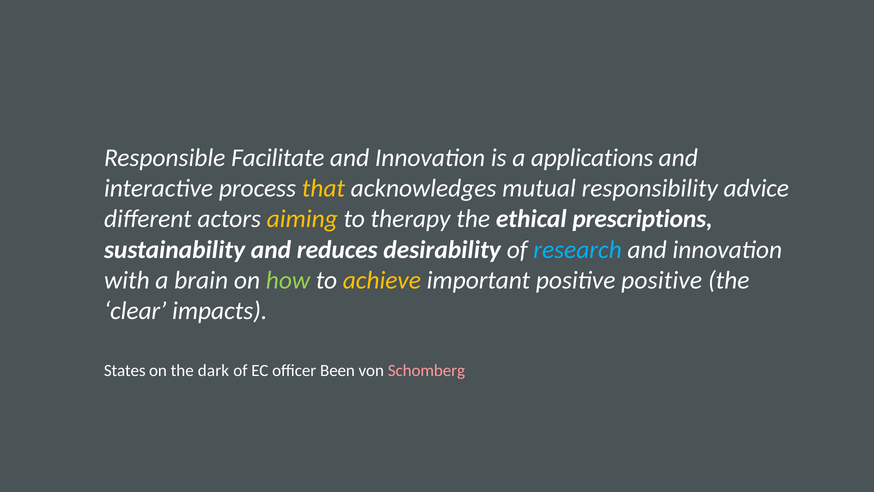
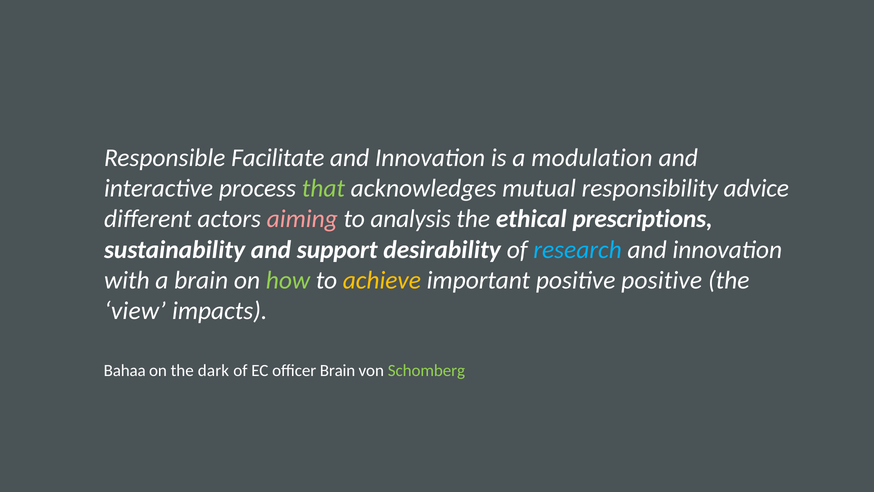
applications: applications -> modulation (592, 158)
that colour: yellow -> light green (323, 188)
aiming colour: yellow -> pink (302, 219)
therapy: therapy -> analysis (411, 219)
reduces: reduces -> support (337, 249)
clear: clear -> view (135, 311)
States: States -> Bahaa (125, 371)
officer Been: Been -> Brain (338, 371)
Schomberg colour: pink -> light green (426, 371)
